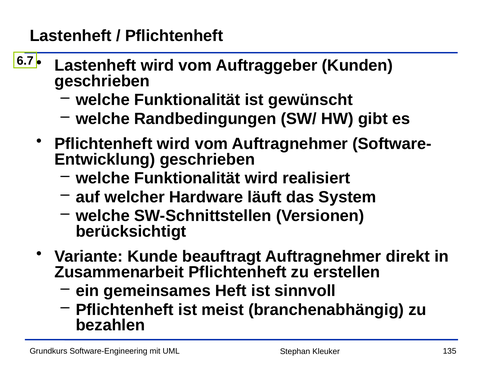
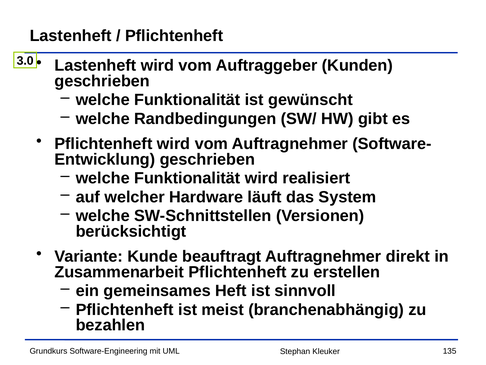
6.7: 6.7 -> 3.0 (25, 61)
